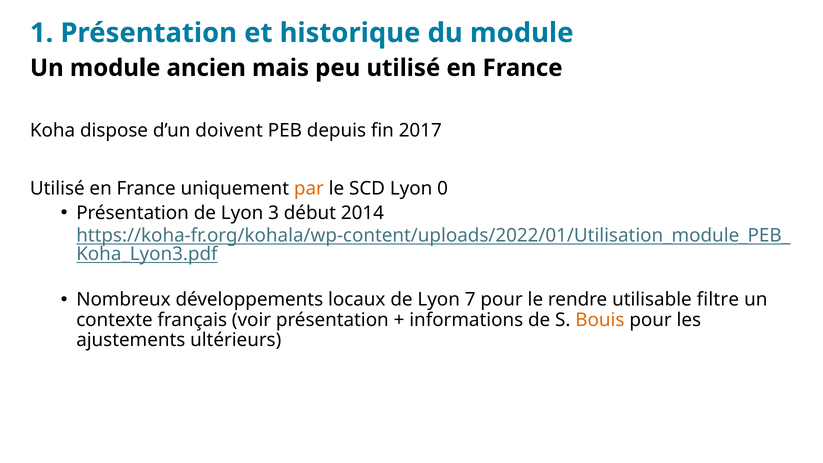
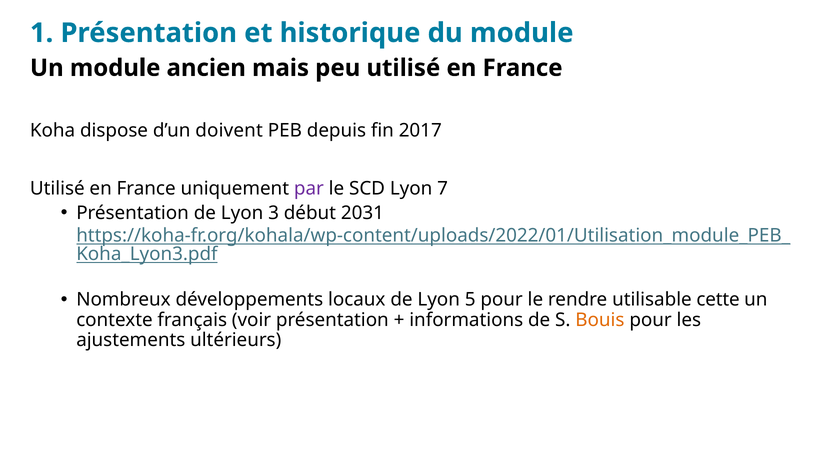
par colour: orange -> purple (309, 188)
0: 0 -> 7 (443, 188)
2014: 2014 -> 2031 (362, 213)
7: 7 -> 5 (470, 300)
filtre: filtre -> cette (718, 300)
